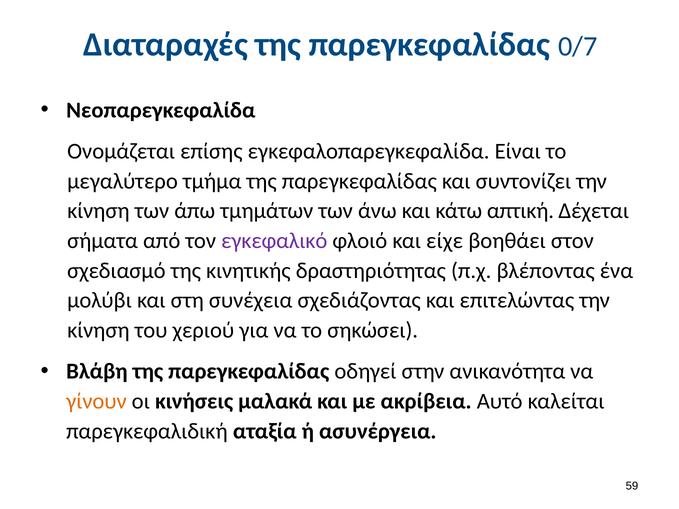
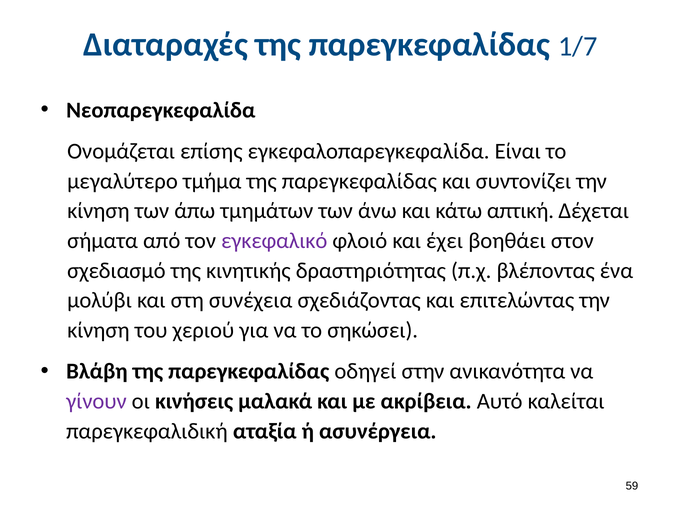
0/7: 0/7 -> 1/7 (578, 47)
είχε: είχε -> έχει (445, 241)
γίνουν colour: orange -> purple (96, 401)
